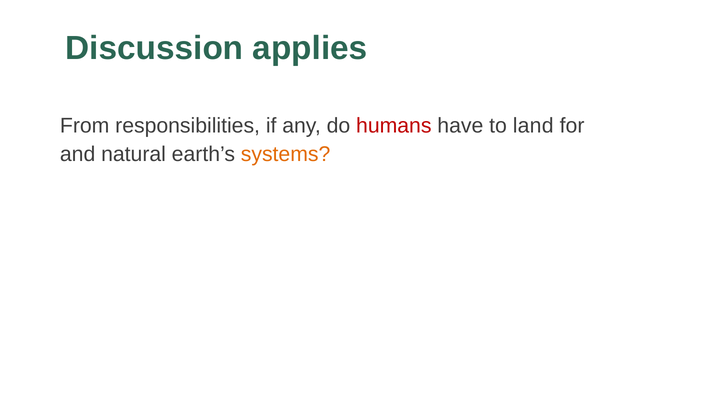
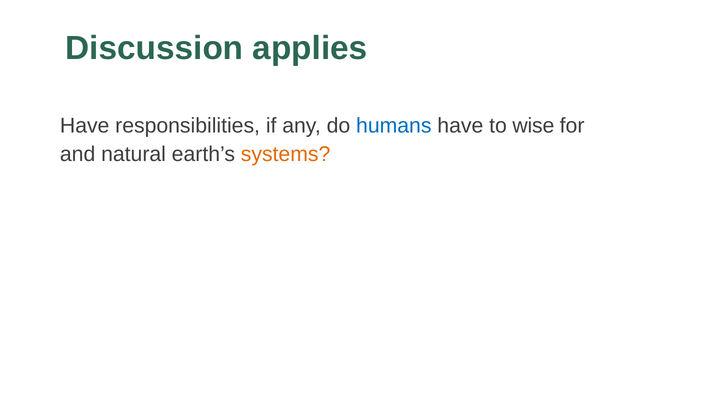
From: From -> Have (85, 126)
humans colour: red -> blue (394, 126)
land: land -> wise (533, 126)
